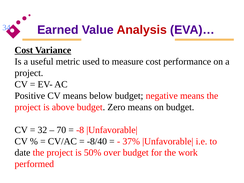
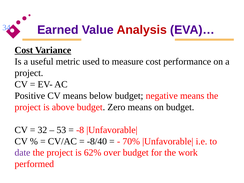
70: 70 -> 53 (61, 130)
37%: 37% -> 70% (131, 141)
date colour: black -> purple (22, 153)
50%: 50% -> 62% (93, 153)
